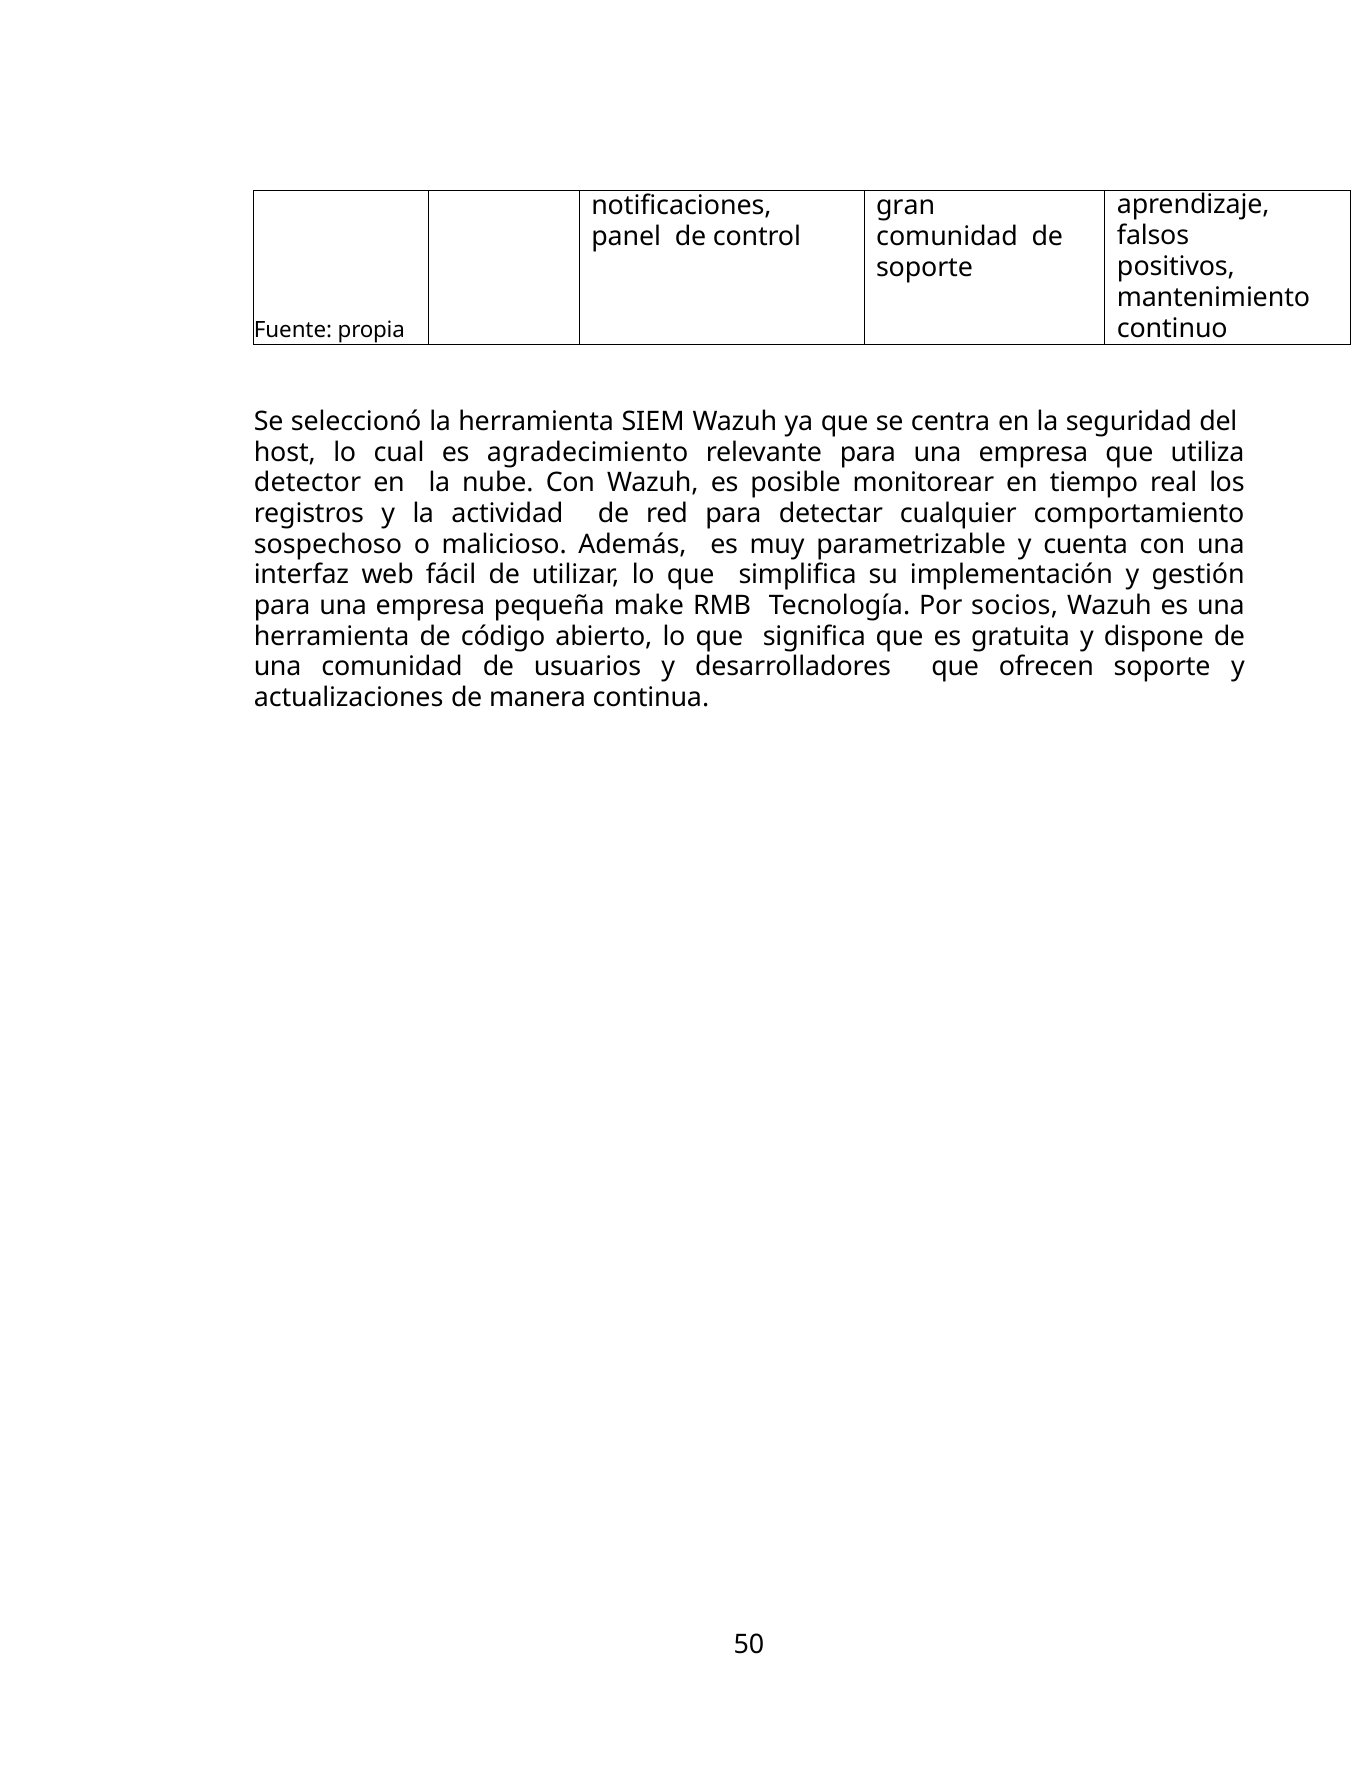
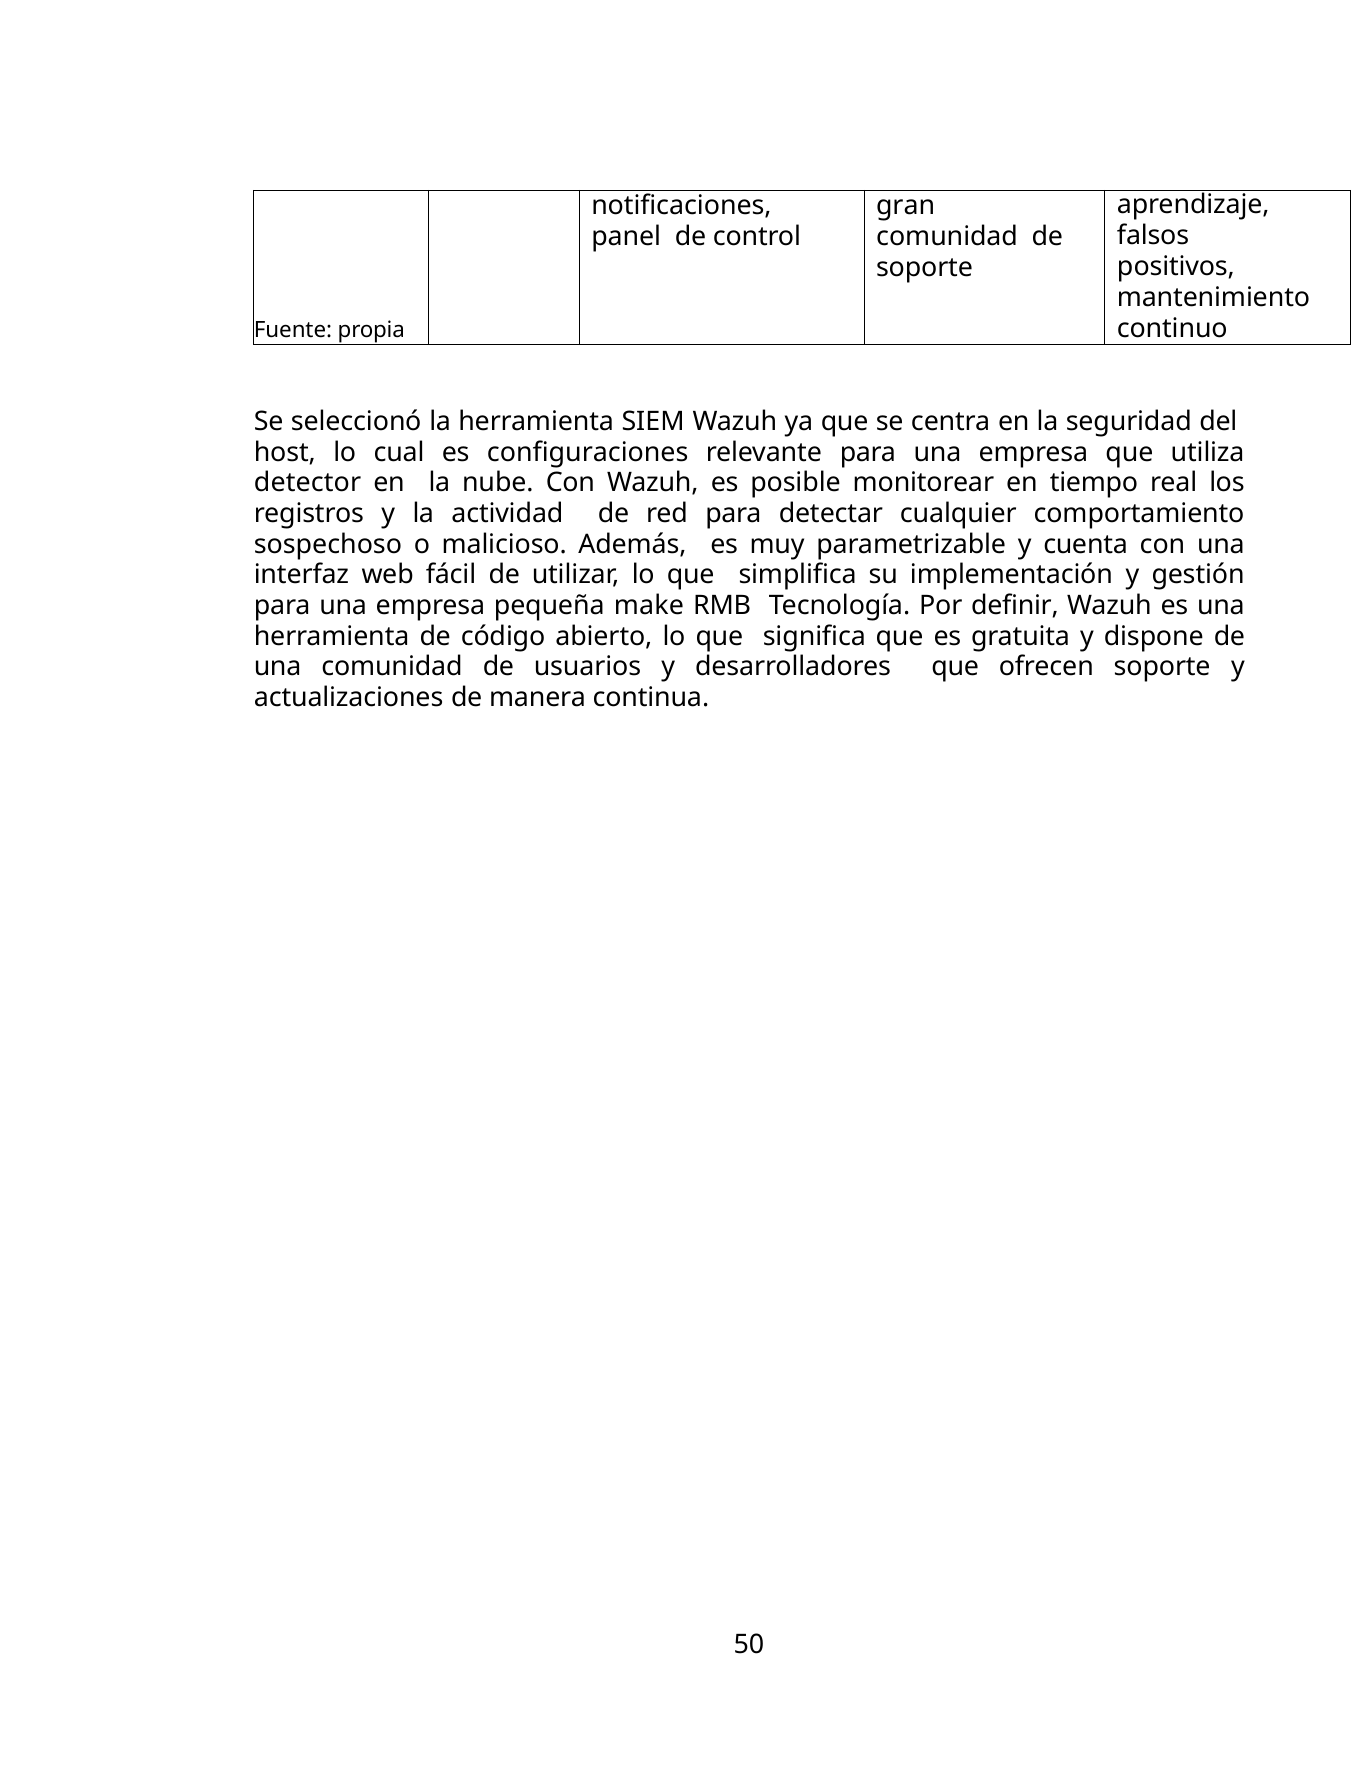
agradecimiento: agradecimiento -> configuraciones (588, 452)
socios: socios -> definir (1015, 606)
